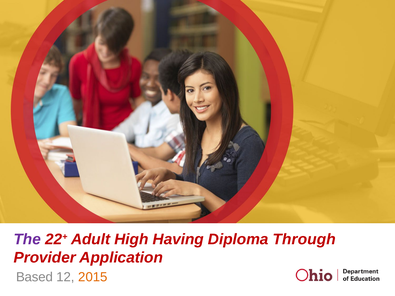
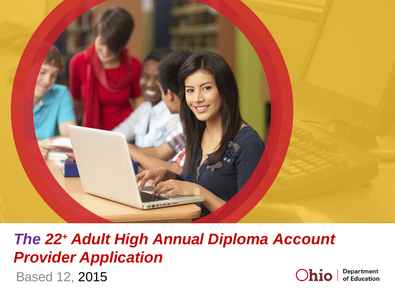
Having: Having -> Annual (178, 239)
Through: Through -> Account (304, 239)
2015 colour: orange -> black (93, 277)
